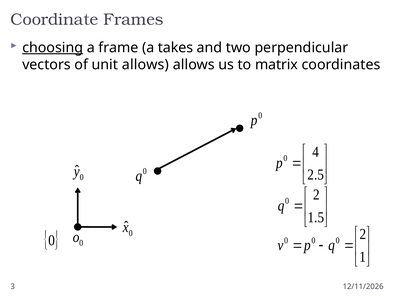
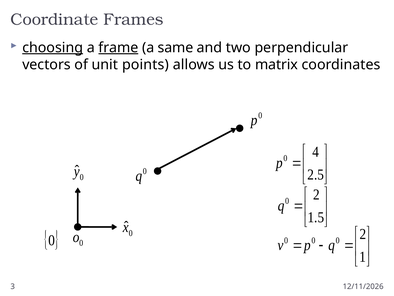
frame underline: none -> present (118, 48)
takes: takes -> same (176, 48)
unit allows: allows -> points (145, 65)
